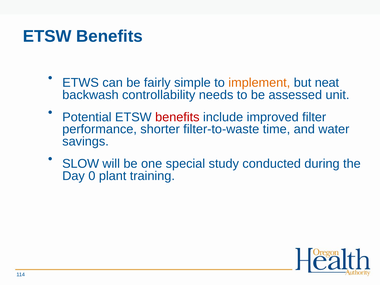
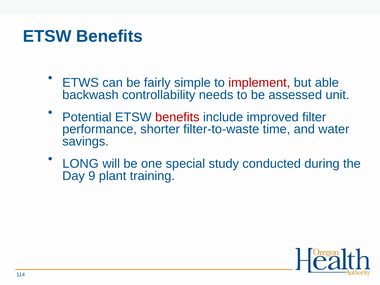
implement colour: orange -> red (259, 83)
neat: neat -> able (327, 83)
SLOW: SLOW -> LONG (81, 164)
0: 0 -> 9 (92, 176)
